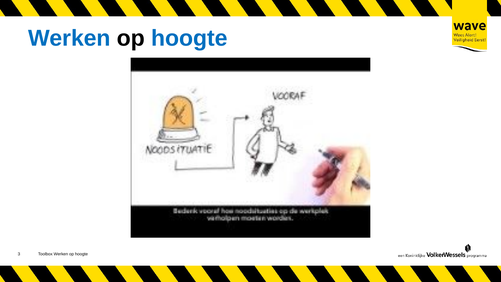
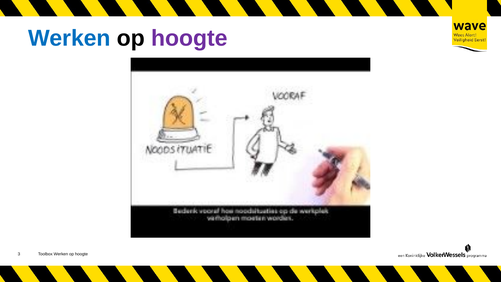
hoogte colour: blue -> purple (189, 38)
